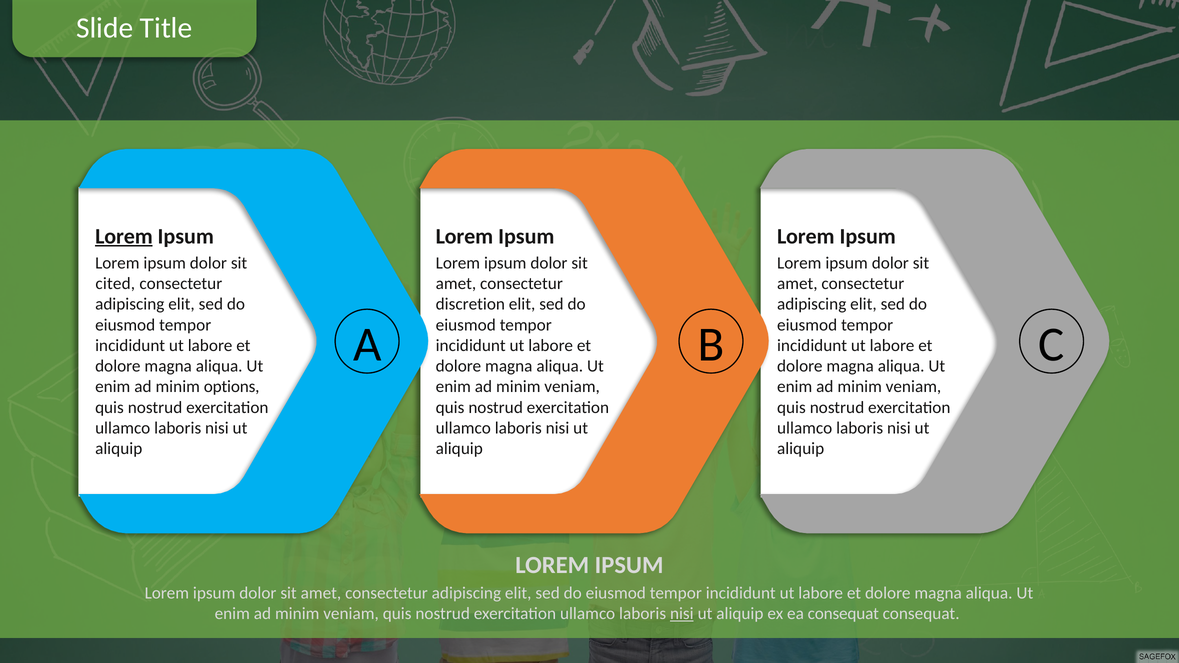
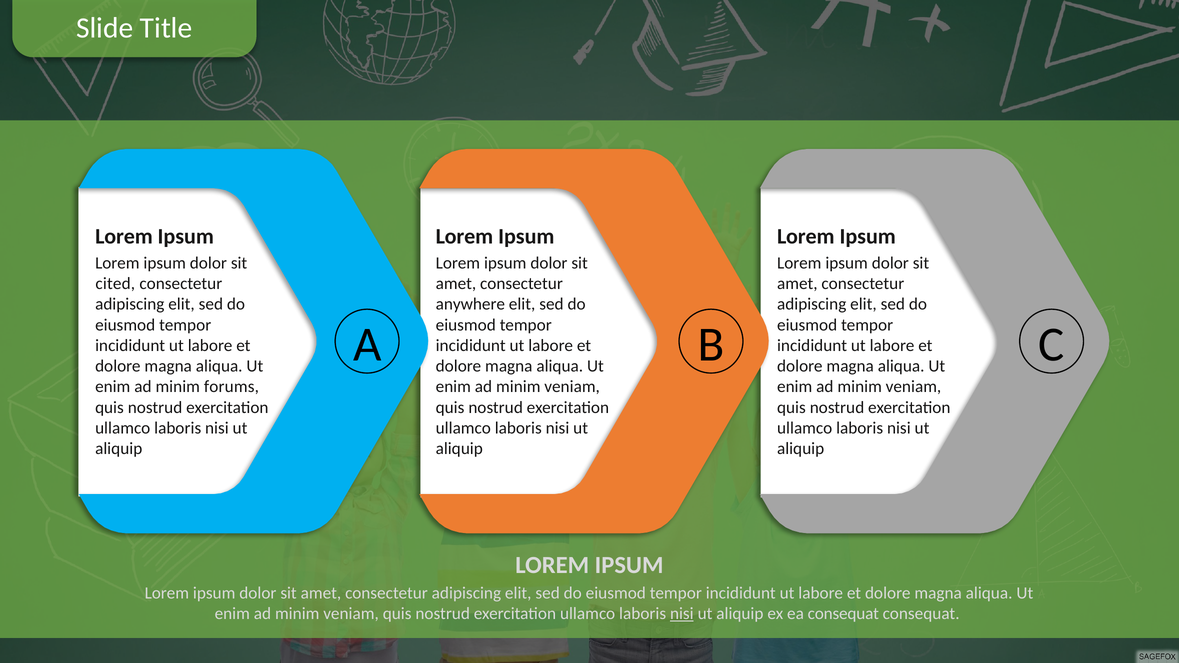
Lorem underline: present -> none (124, 236)
discretion: discretion -> anywhere (470, 304)
options: options -> forums (231, 387)
